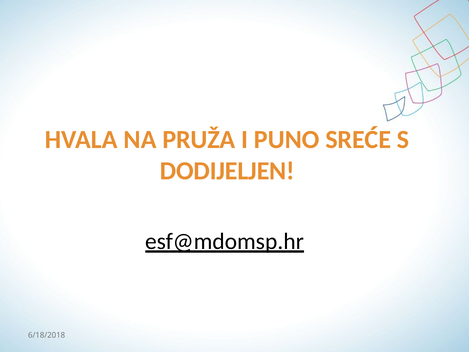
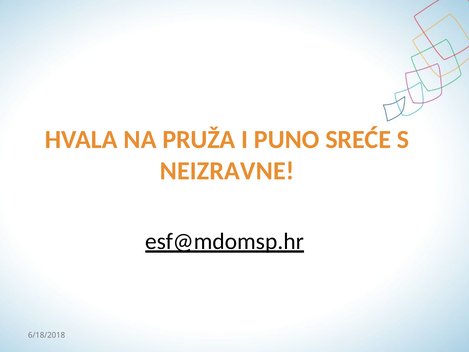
DODIJELJEN: DODIJELJEN -> NEIZRAVNE (227, 171)
